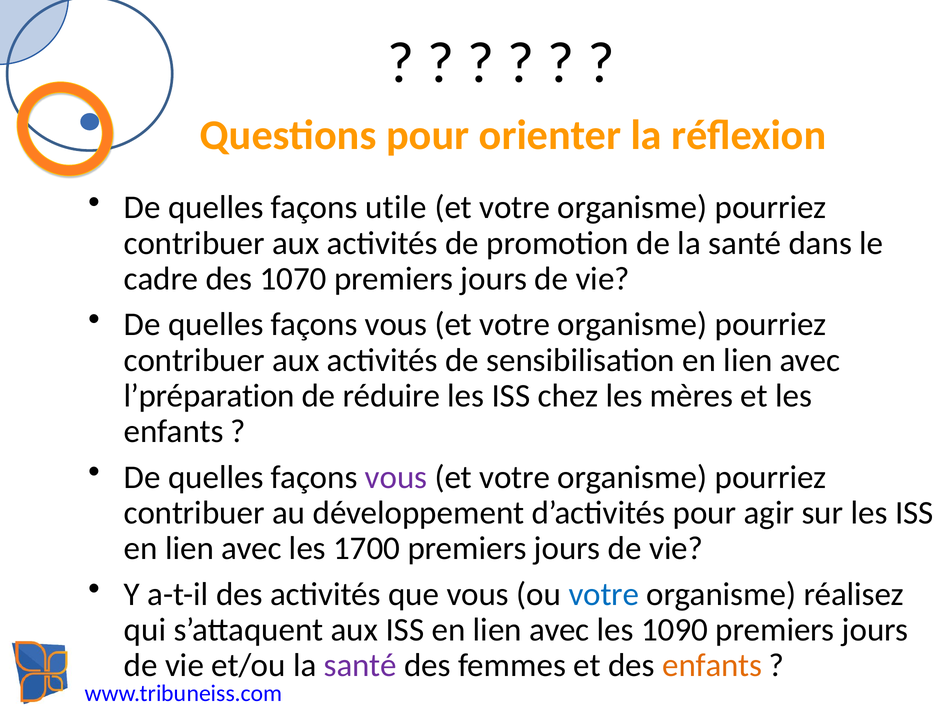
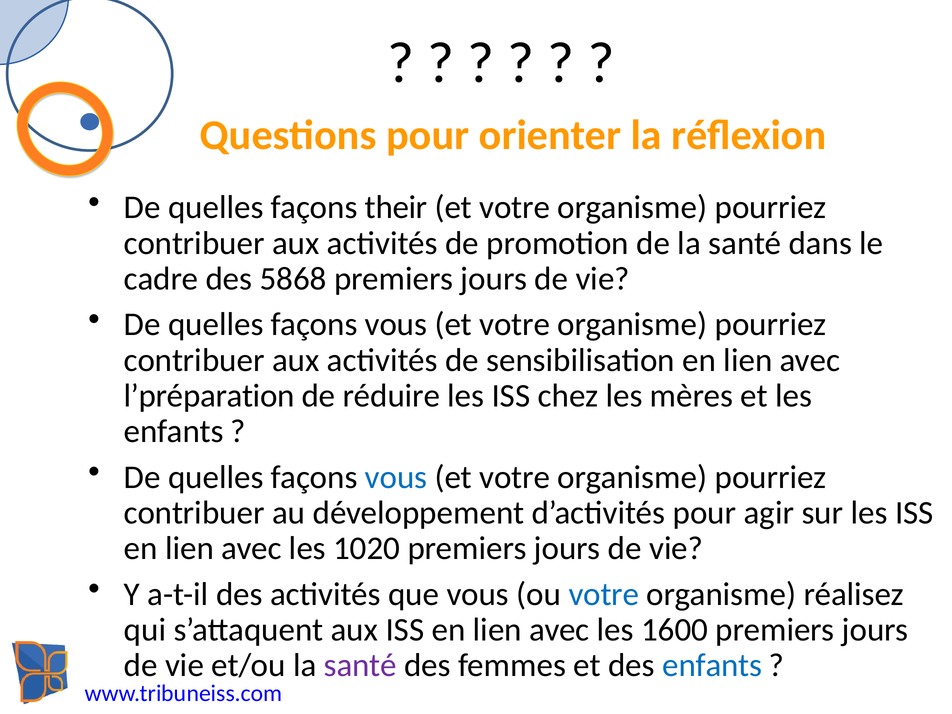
utile: utile -> their (396, 207)
1070: 1070 -> 5868 (293, 279)
vous colour: purple -> blue (396, 477)
1700: 1700 -> 1020 (367, 549)
1090: 1090 -> 1600 (675, 630)
enfants colour: orange -> blue (712, 666)
